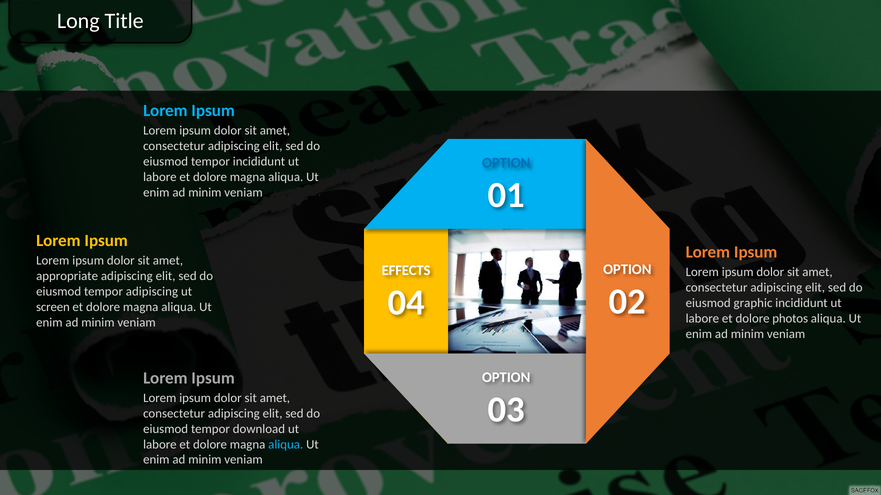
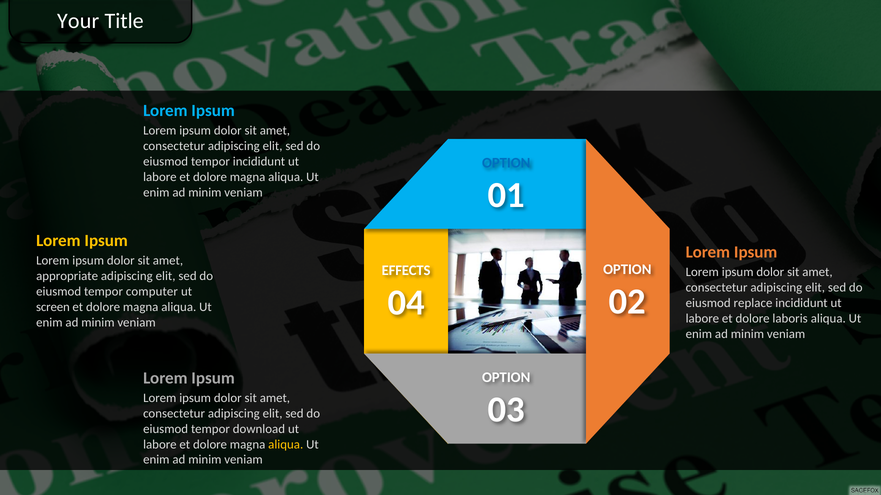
Long: Long -> Your (78, 21)
tempor adipiscing: adipiscing -> computer (152, 292)
graphic: graphic -> replace (753, 303)
photos: photos -> laboris (790, 319)
aliqua colour: light blue -> yellow (286, 445)
